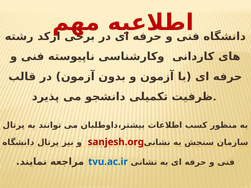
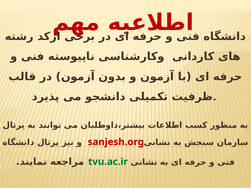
tvu.ac.ir colour: blue -> green (108, 162)
